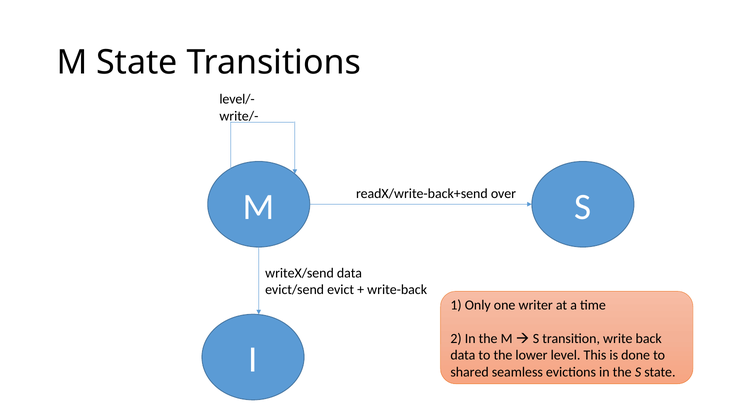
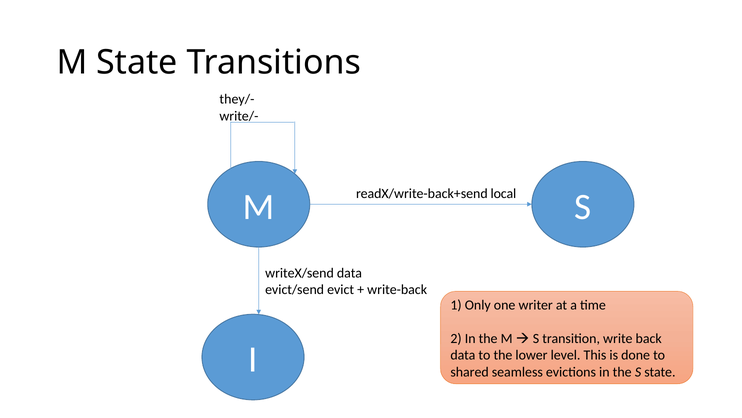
level/-: level/- -> they/- (237, 99)
over: over -> local (503, 193)
